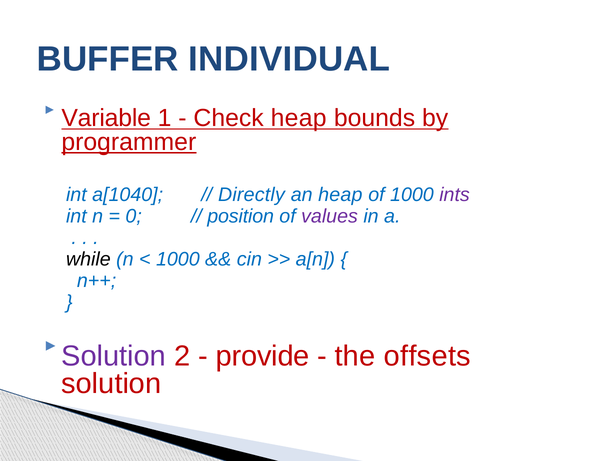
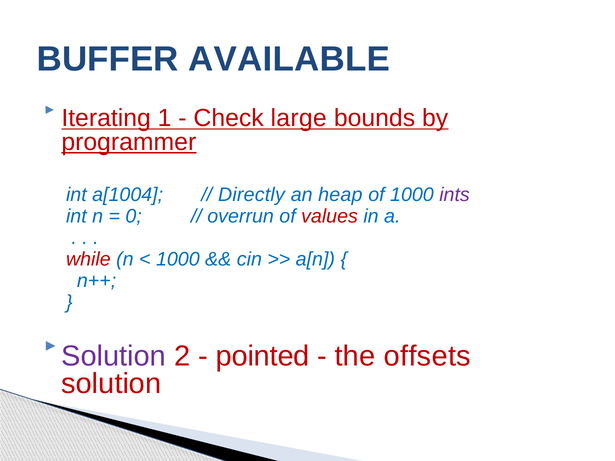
INDIVIDUAL: INDIVIDUAL -> AVAILABLE (289, 59)
Variable: Variable -> Iterating (106, 118)
Check heap: heap -> large (299, 118)
a[1040: a[1040 -> a[1004 (128, 195)
position: position -> overrun (241, 216)
values colour: purple -> red (330, 216)
while colour: black -> red (88, 259)
provide: provide -> pointed (263, 356)
